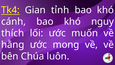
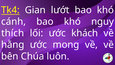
tỉnh: tỉnh -> lướt (60, 10)
muốn: muốn -> khách (85, 33)
